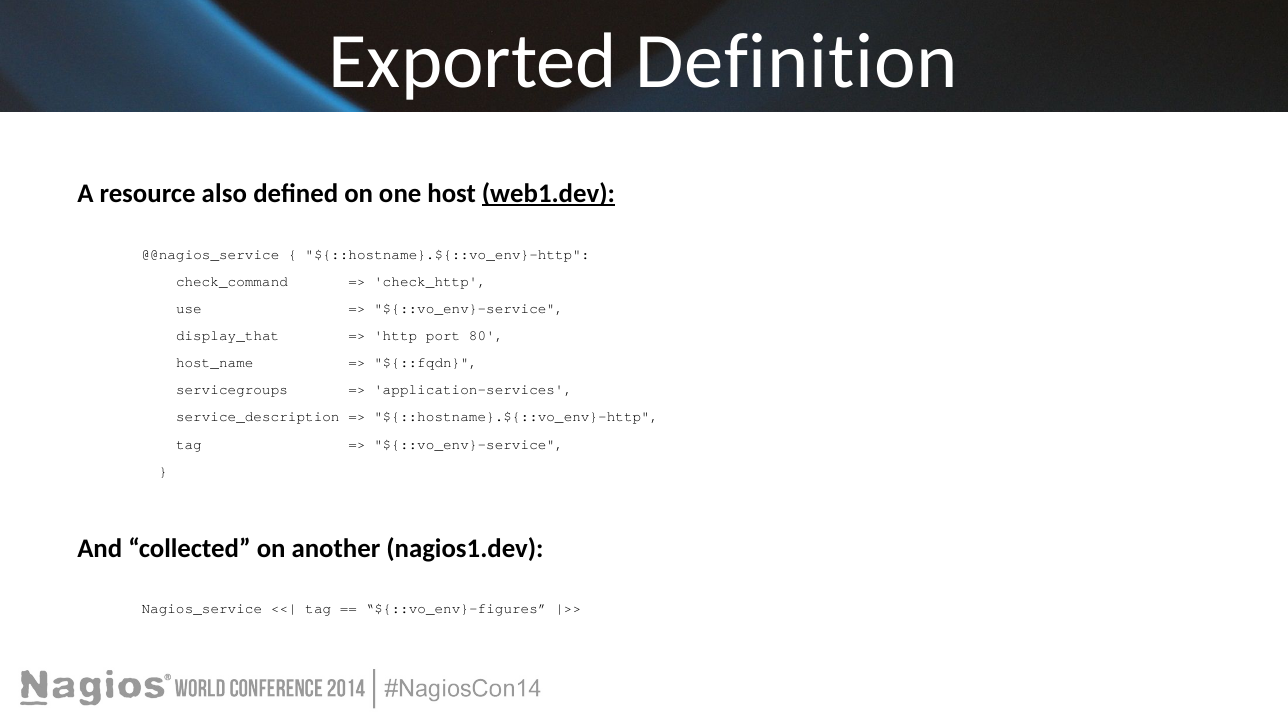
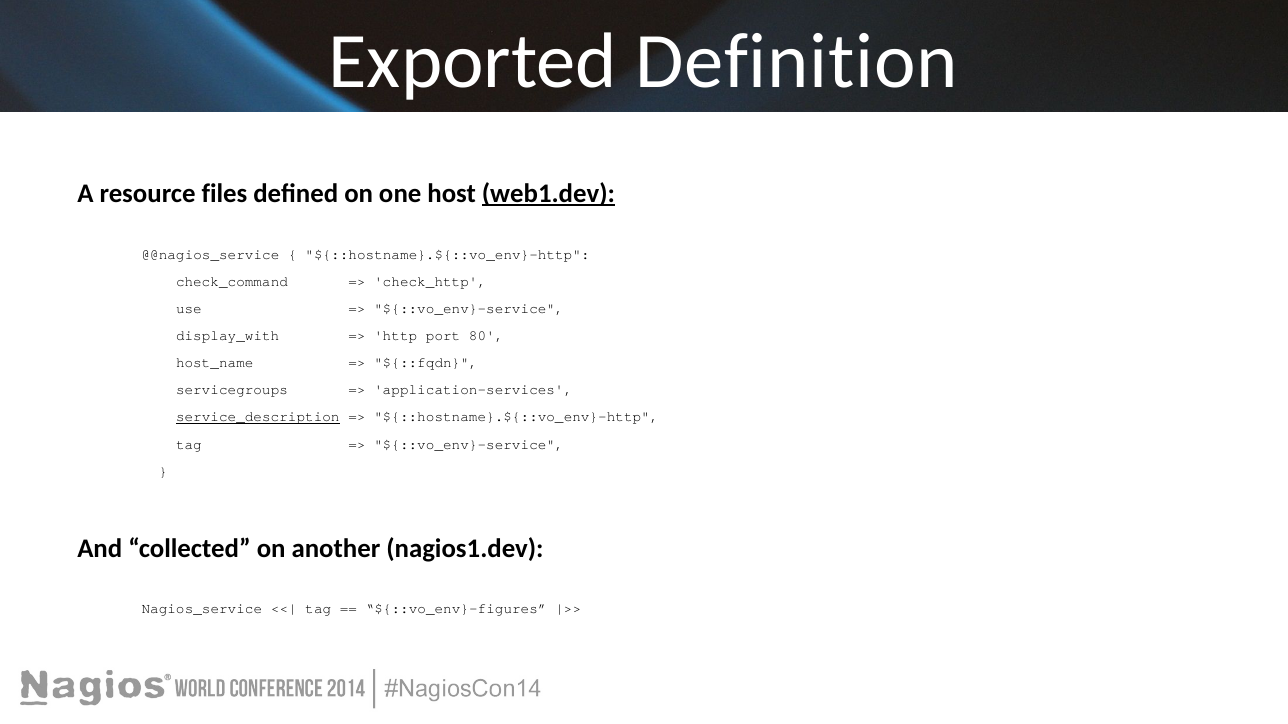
also: also -> files (224, 193)
display_that: display_that -> display_with (228, 336)
service_description underline: none -> present (258, 418)
